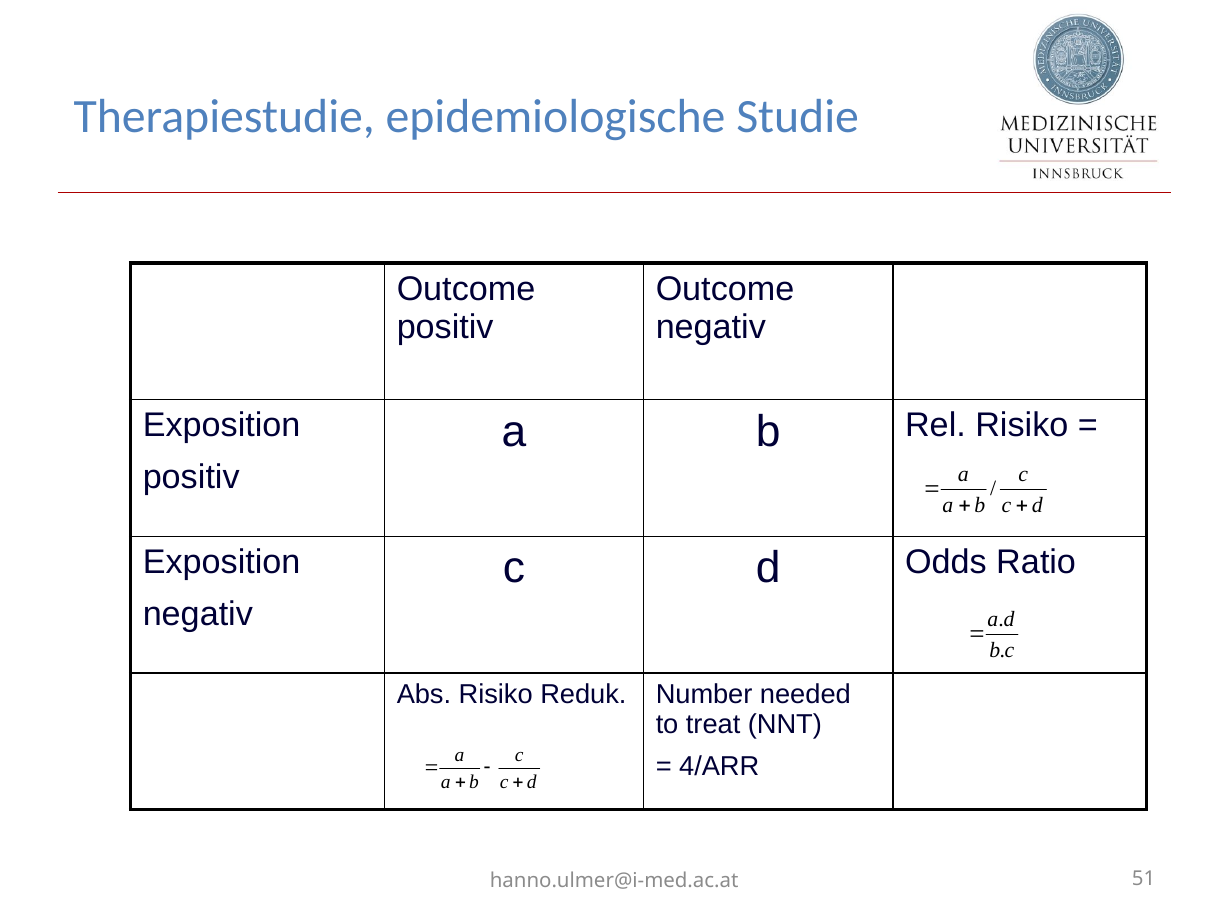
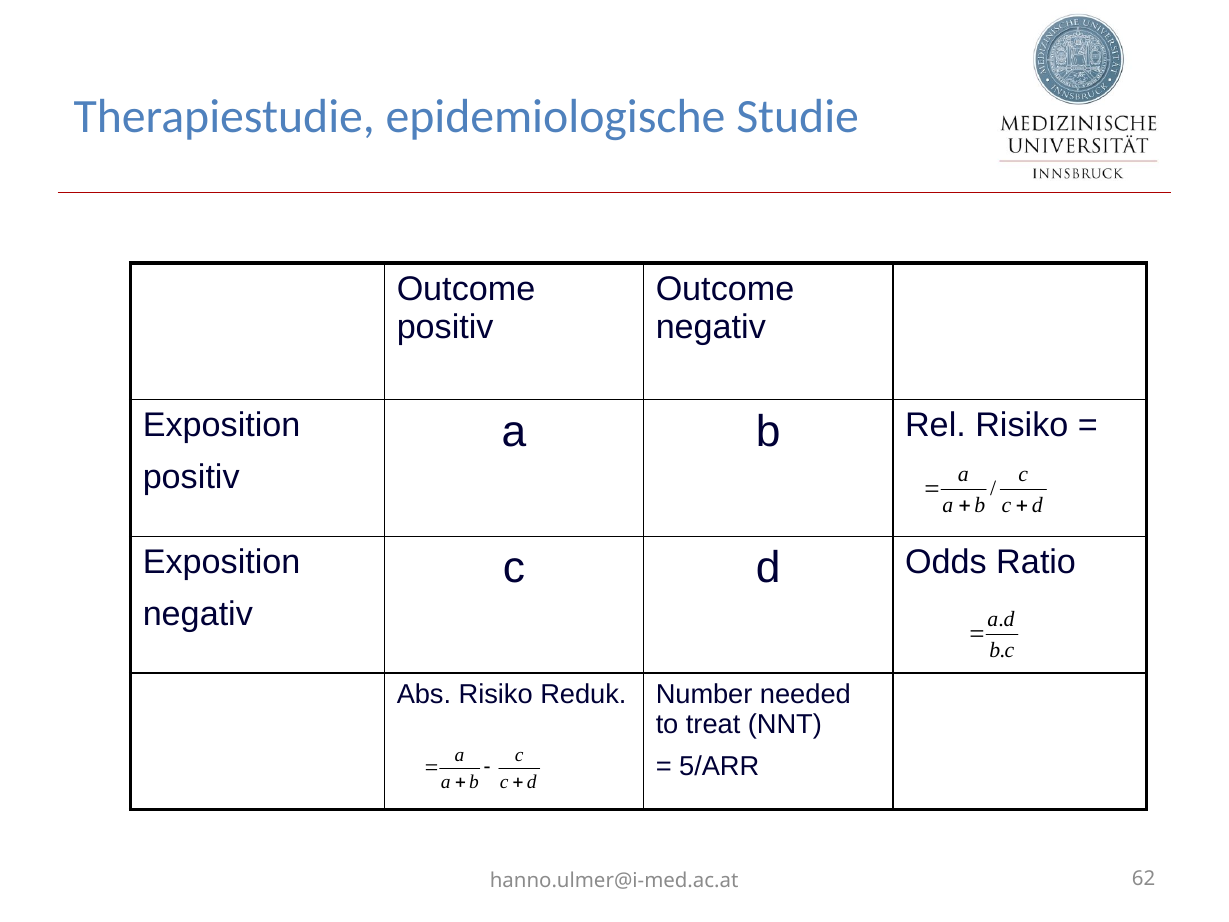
4/ARR: 4/ARR -> 5/ARR (719, 766)
51: 51 -> 62 (1144, 879)
